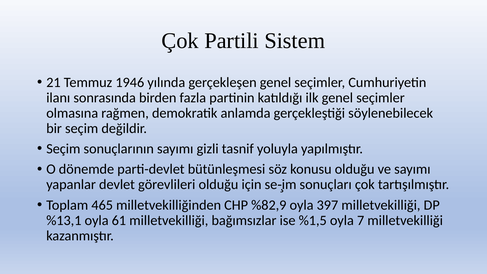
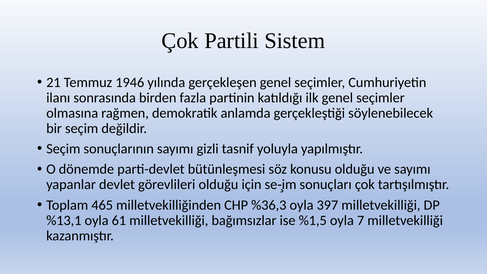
%82,9: %82,9 -> %36,3 (269, 205)
